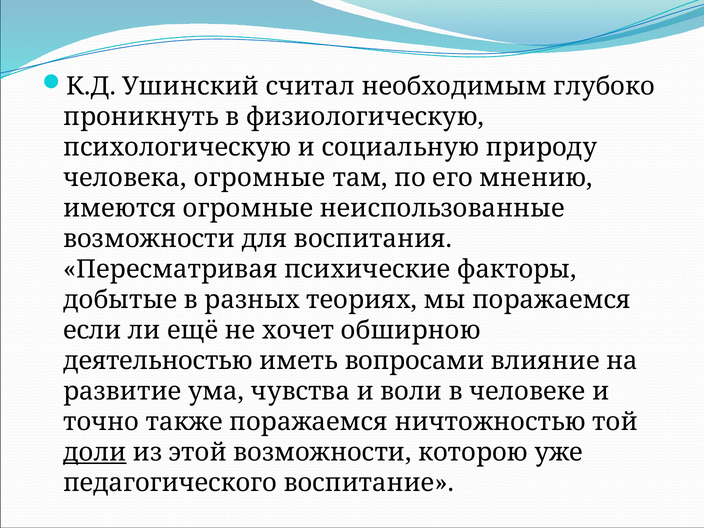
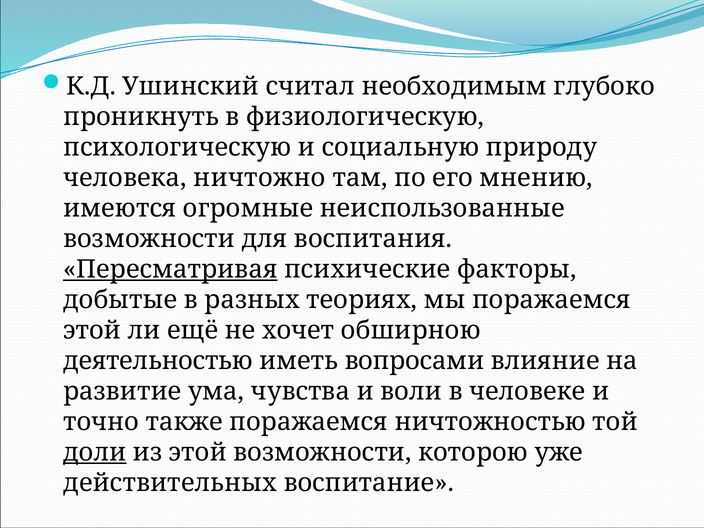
человека огромные: огромные -> ничтожно (259, 178)
Пересматривая underline: none -> present (170, 269)
если: если -> этой (92, 330)
педагогического: педагогического -> действительных (170, 483)
